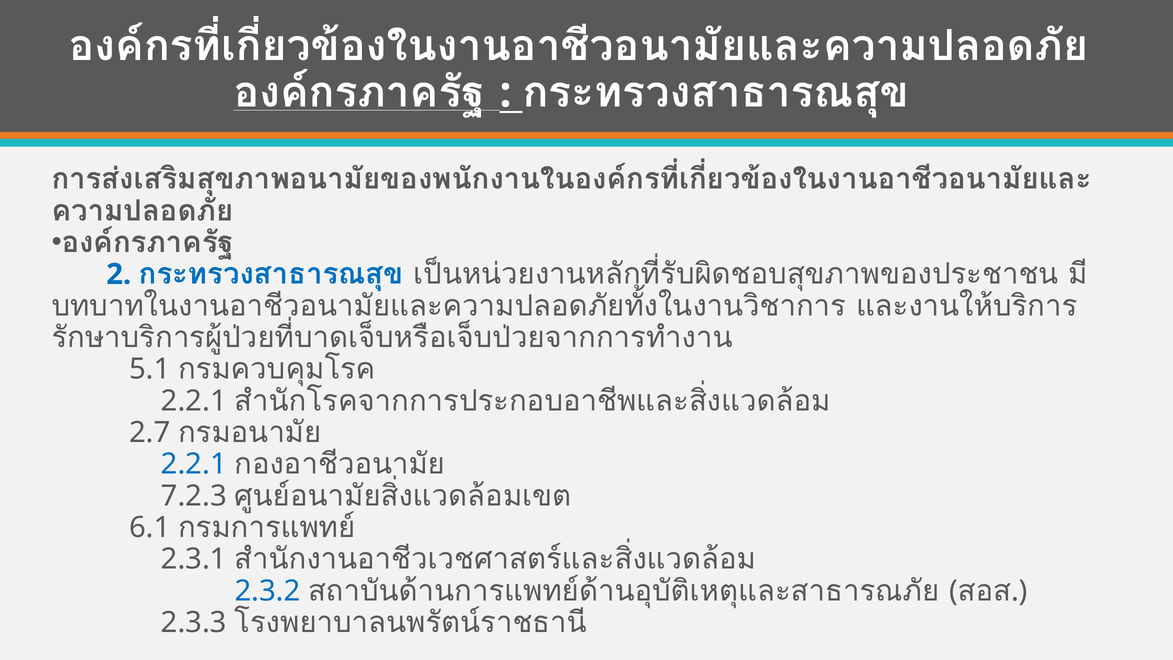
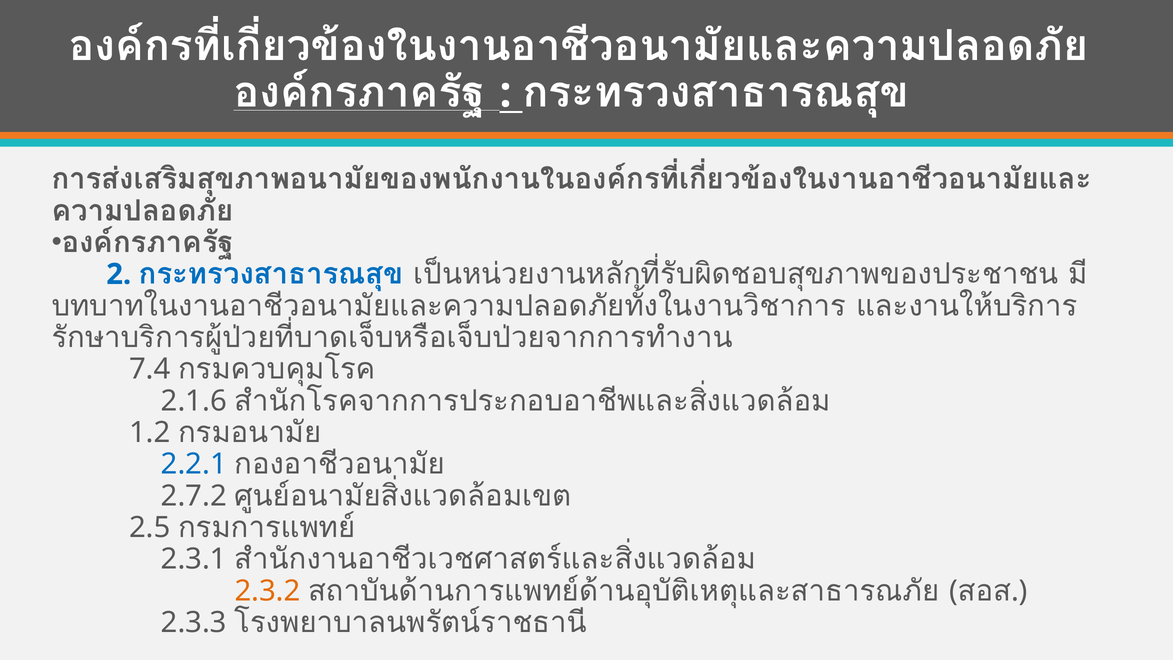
5.1: 5.1 -> 7.4 (150, 369)
2.2.1: 2.2.1 -> 2.1.6 (194, 401)
2.7: 2.7 -> 1.2 (150, 432)
7.2.3: 7.2.3 -> 2.7.2 (194, 496)
6.1: 6.1 -> 2.5 (150, 527)
2.3.2 colour: blue -> orange (268, 591)
